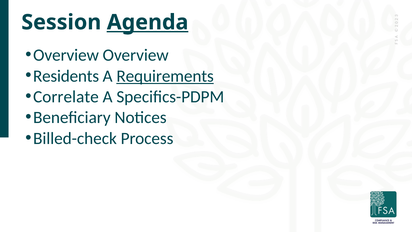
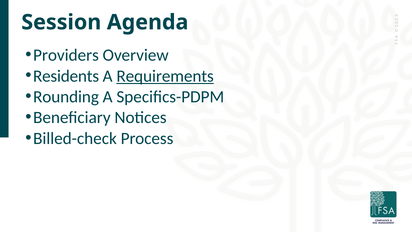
Agenda underline: present -> none (148, 22)
Overview: Overview -> Providers (66, 55)
Correlate: Correlate -> Rounding (66, 97)
